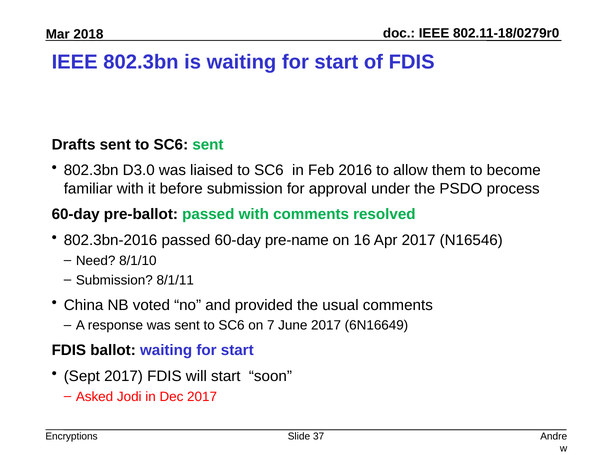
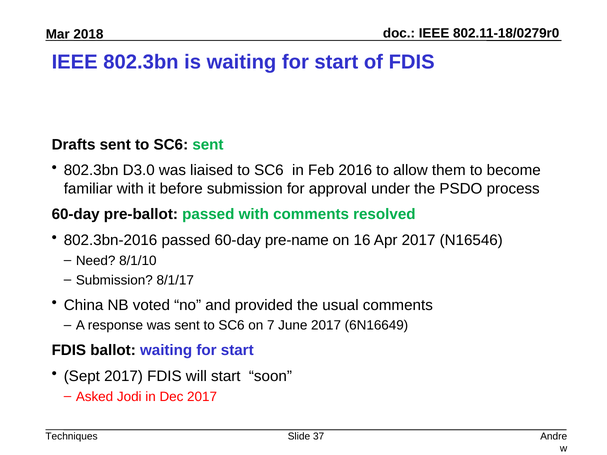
8/1/11: 8/1/11 -> 8/1/17 (175, 280)
Encryptions: Encryptions -> Techniques (72, 437)
